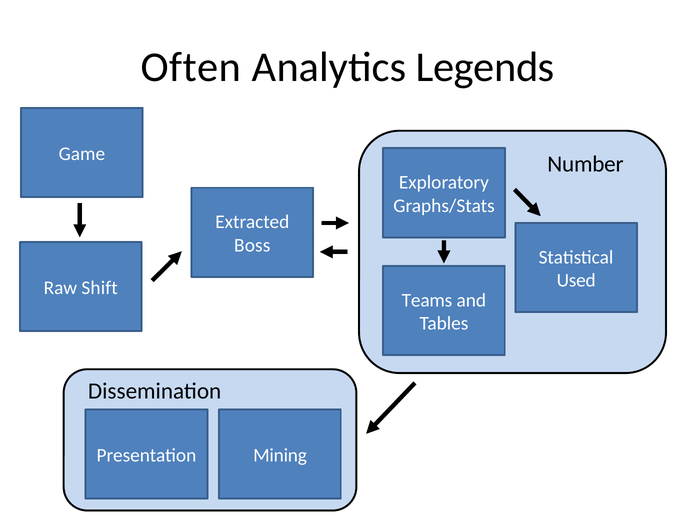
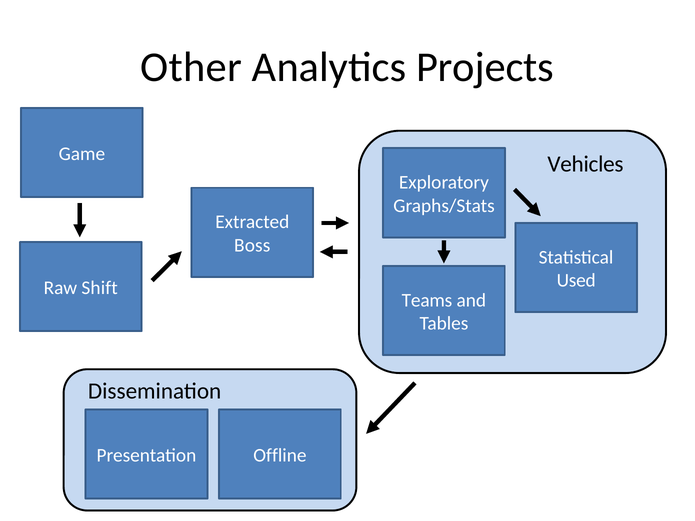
Often: Often -> Other (191, 67)
Legends: Legends -> Projects (485, 67)
Number: Number -> Vehicles (585, 164)
Mining: Mining -> Offline (280, 456)
